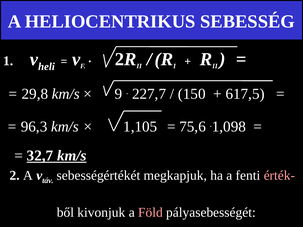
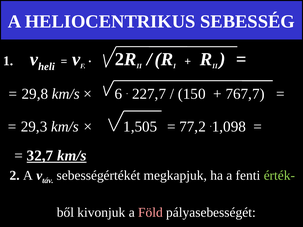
9: 9 -> 6 (118, 94)
617,5: 617,5 -> 767,7 (245, 94)
96,3: 96,3 -> 29,3 (34, 127)
1,105: 1,105 -> 1,505 (140, 127)
75,6: 75,6 -> 77,2 (193, 127)
érték- colour: pink -> light green (279, 176)
